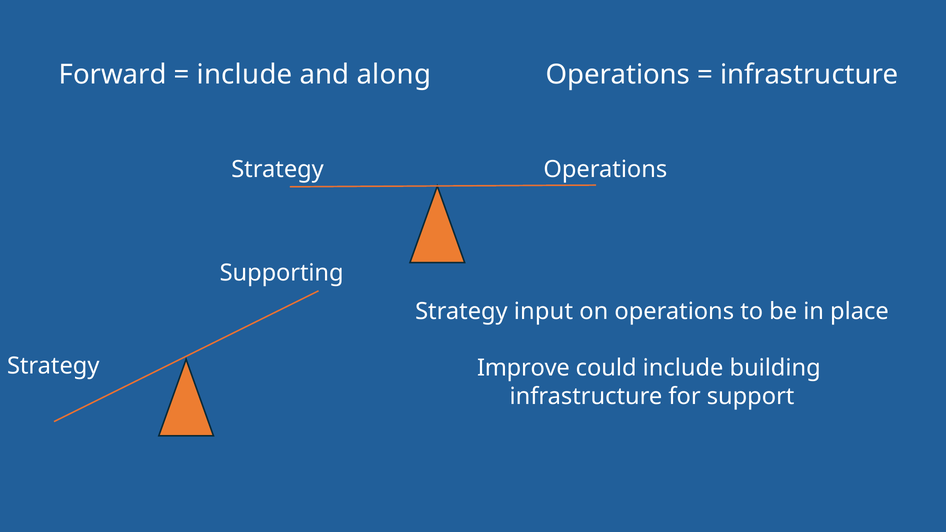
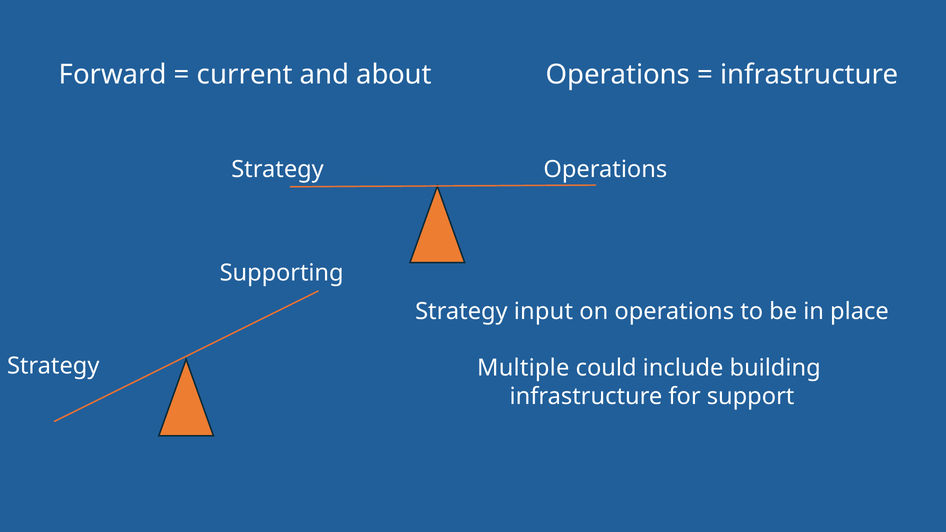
include: include -> current (245, 75)
along: along -> about (394, 75)
Improve: Improve -> Multiple (523, 368)
